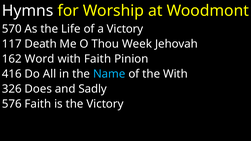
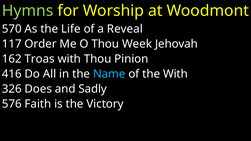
Hymns colour: white -> light green (28, 11)
a Victory: Victory -> Reveal (125, 29)
Death: Death -> Order (41, 44)
Word: Word -> Troas (40, 59)
with Faith: Faith -> Thou (98, 59)
